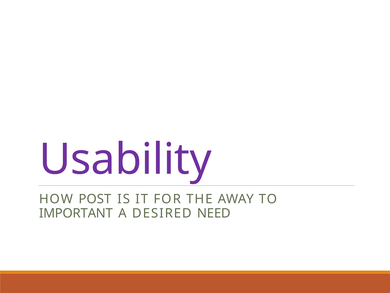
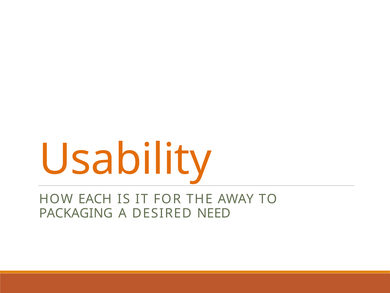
Usability colour: purple -> orange (125, 159)
POST: POST -> EACH (95, 199)
IMPORTANT: IMPORTANT -> PACKAGING (76, 213)
